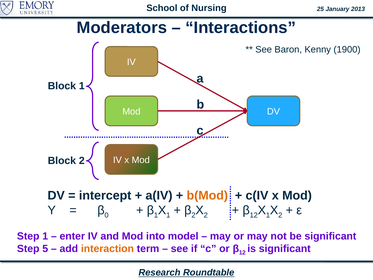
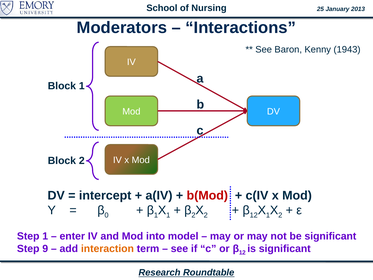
1900: 1900 -> 1943 (347, 50)
b(Mod colour: orange -> red (207, 195)
5: 5 -> 9 (45, 248)
